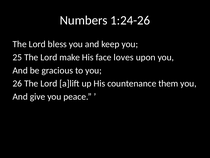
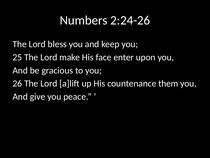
1:24-26: 1:24-26 -> 2:24-26 (130, 20)
loves: loves -> enter (124, 57)
